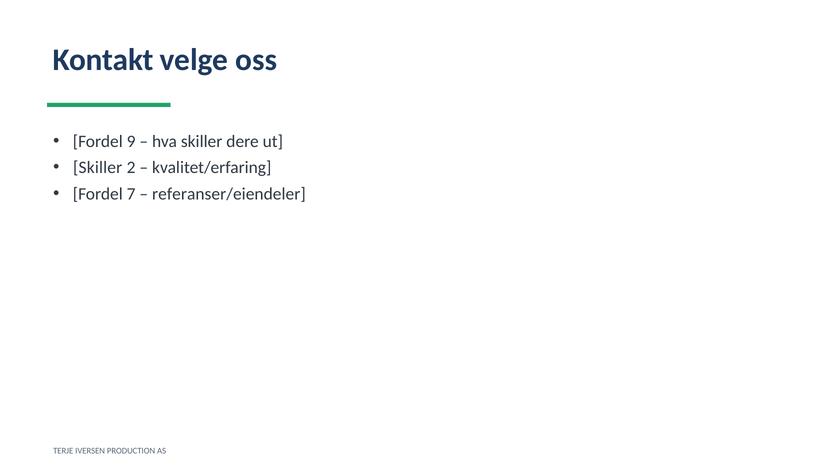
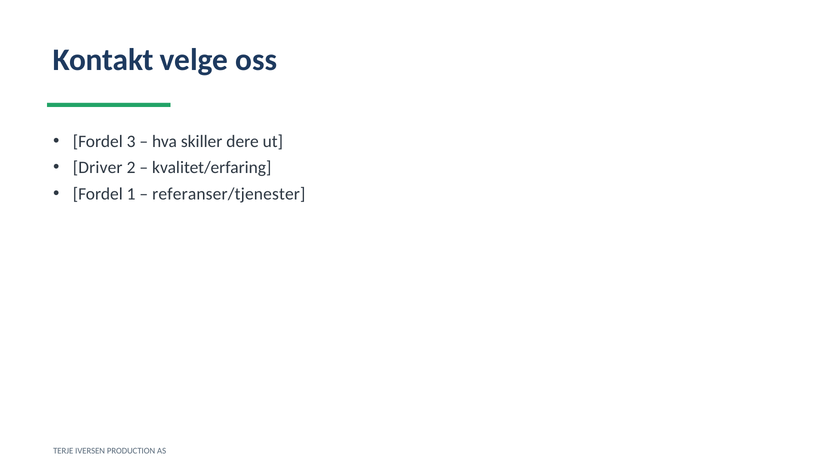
9: 9 -> 3 (131, 142)
Skiller: Skiller -> Driver (98, 168)
7: 7 -> 1 (131, 194)
referanser/eiendeler: referanser/eiendeler -> referanser/tjenester (229, 194)
